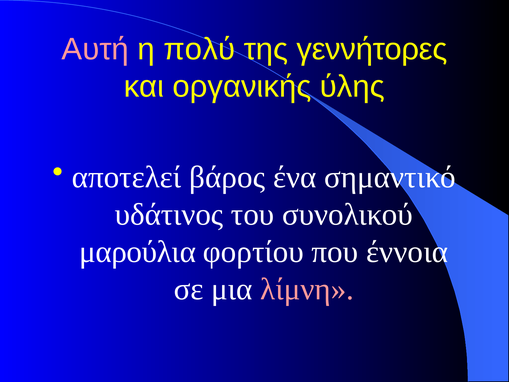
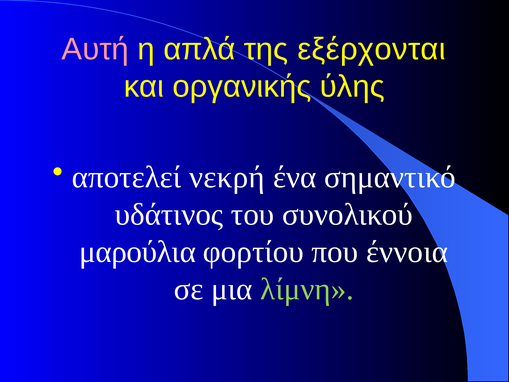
πολύ: πολύ -> απλά (199, 49)
γεννήτορες: γεννήτορες -> εξέρχονται (372, 49)
βάρος: βάρος -> νεκρή (227, 177)
λίμνη colour: pink -> light green (307, 289)
